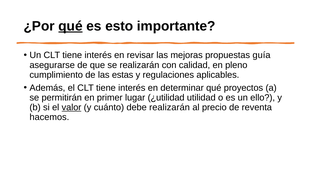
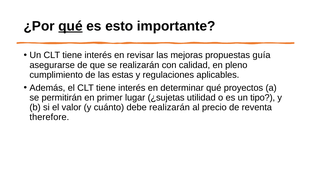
¿utilidad: ¿utilidad -> ¿sujetas (166, 98)
ello: ello -> tipo (263, 98)
valor underline: present -> none (72, 107)
hacemos: hacemos -> therefore (49, 117)
